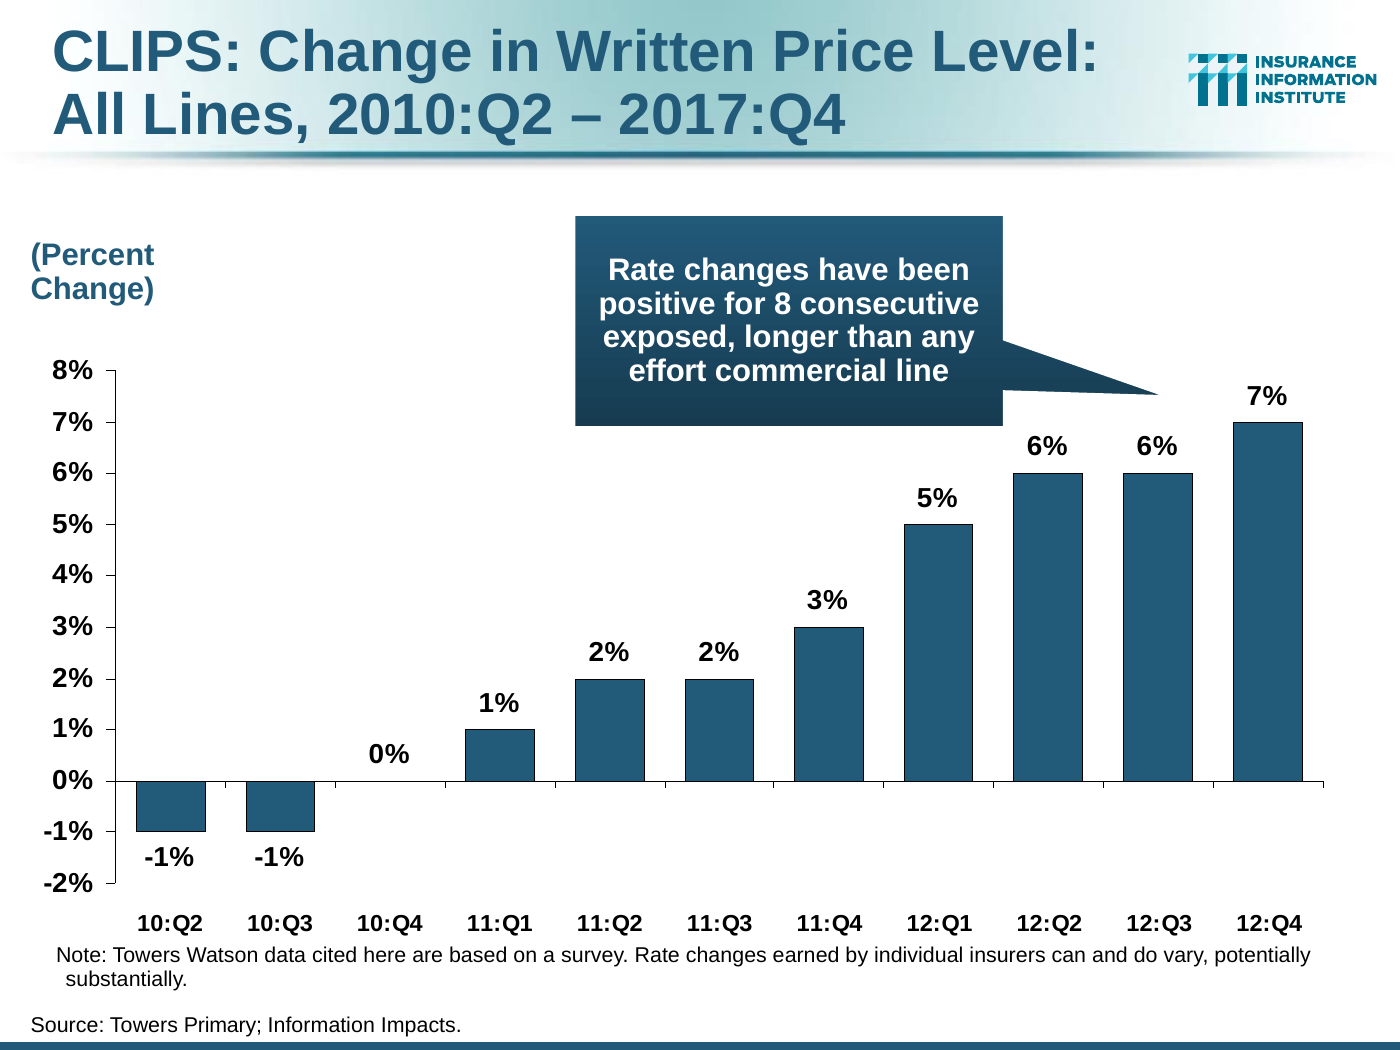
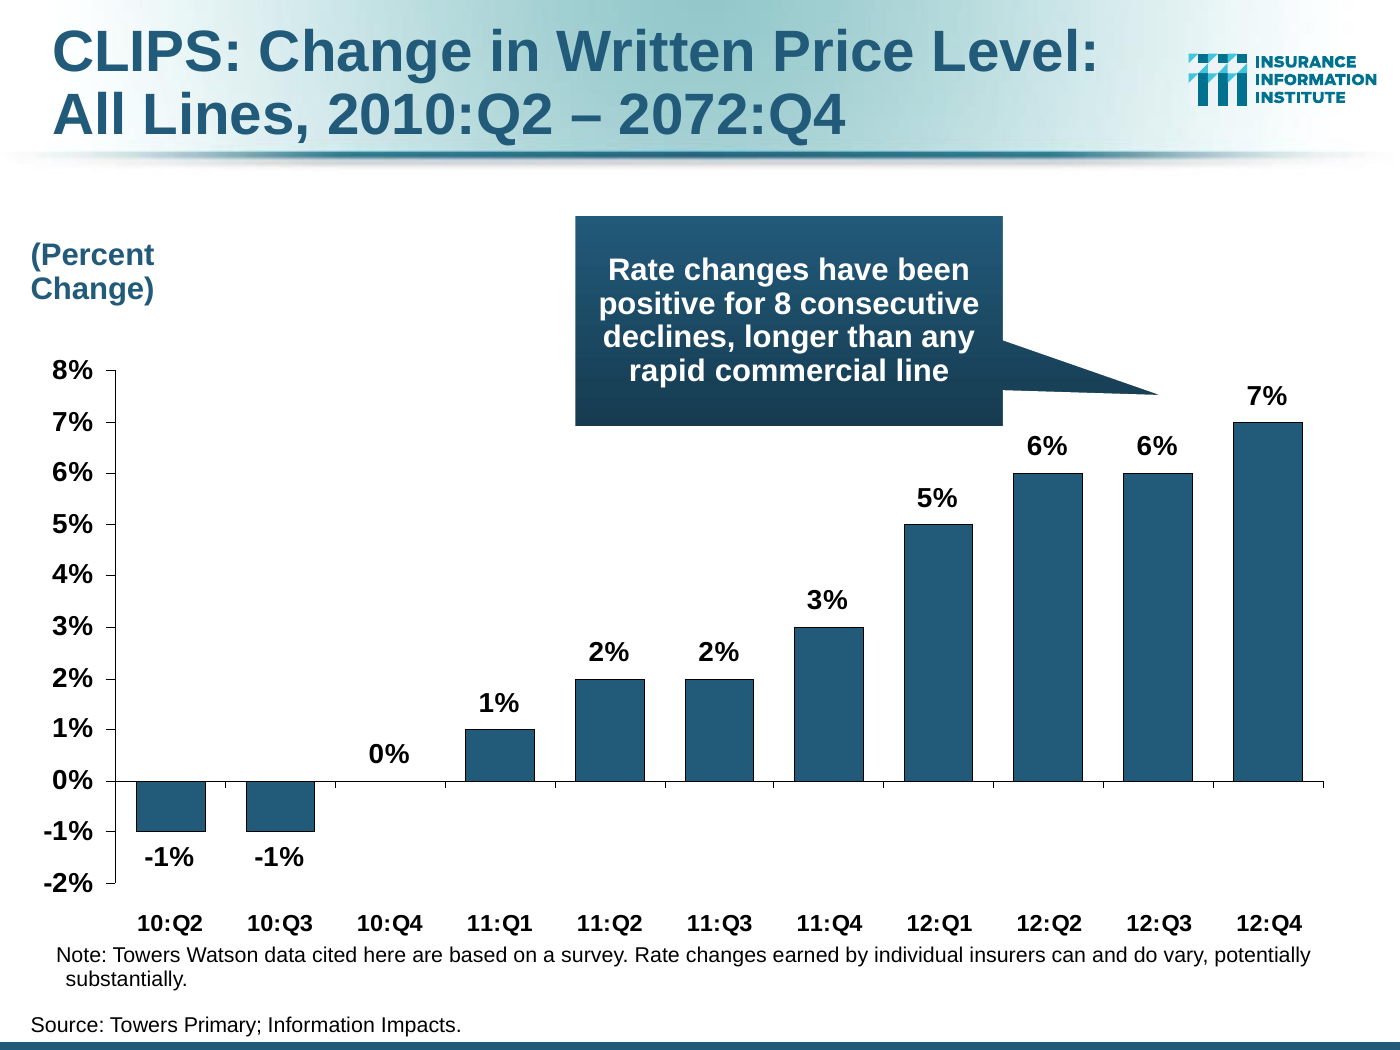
2017:Q4: 2017:Q4 -> 2072:Q4 (732, 115)
exposed: exposed -> declines (669, 337)
effort: effort -> rapid (667, 371)
